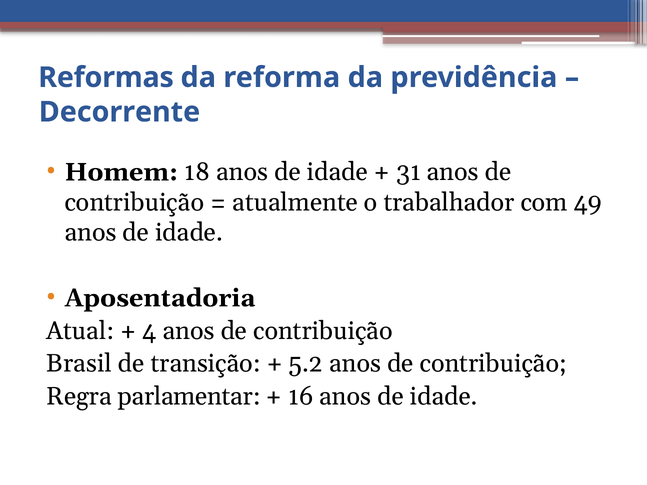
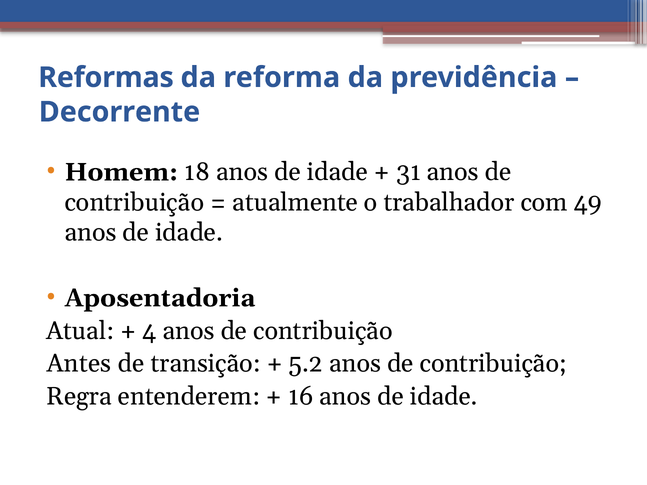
Brasil: Brasil -> Antes (79, 364)
parlamentar: parlamentar -> entenderem (189, 397)
